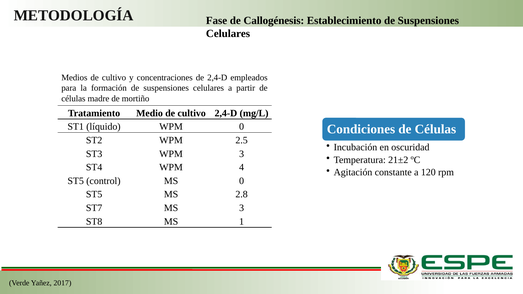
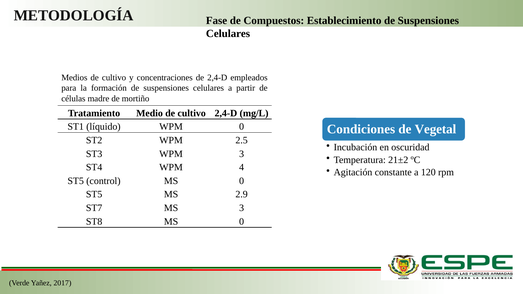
Callogénesis: Callogénesis -> Compuestos (274, 20)
Células: Células -> Vegetal (435, 129)
2.8: 2.8 -> 2.9 (242, 194)
ST8 MS 1: 1 -> 0 (242, 222)
